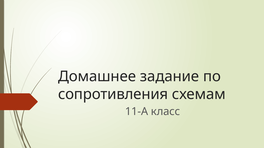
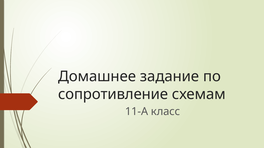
сопротивления: сопротивления -> сопротивление (113, 95)
